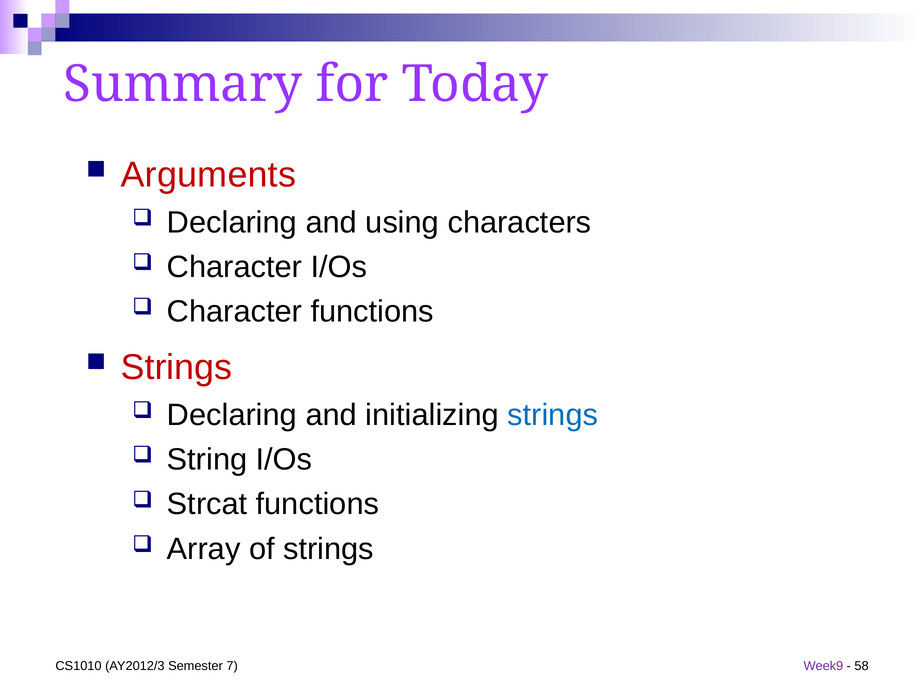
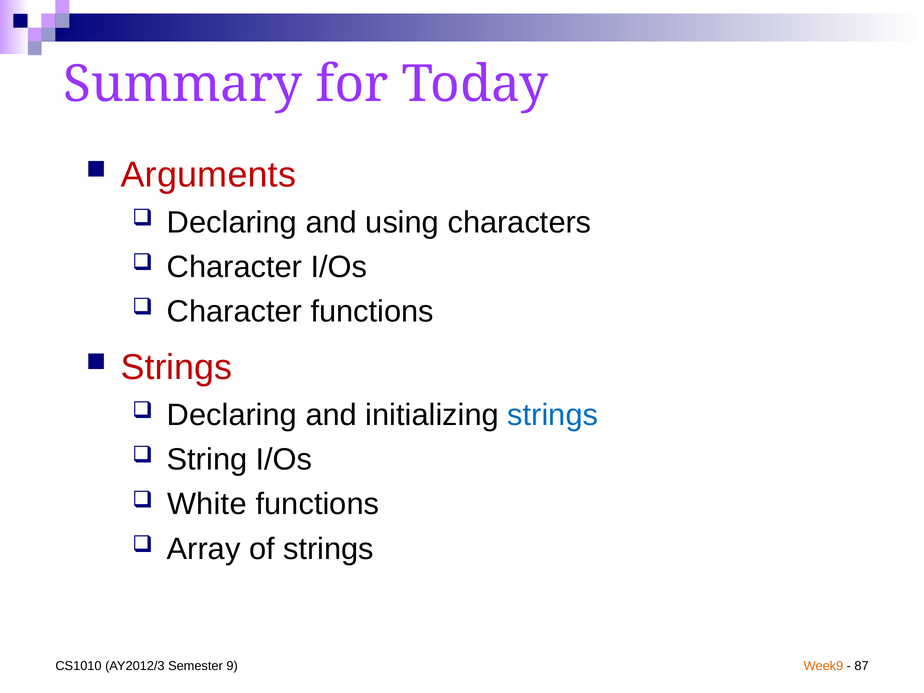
Strcat: Strcat -> White (207, 504)
7: 7 -> 9 (232, 666)
Week9 colour: purple -> orange (823, 666)
58: 58 -> 87 (862, 666)
